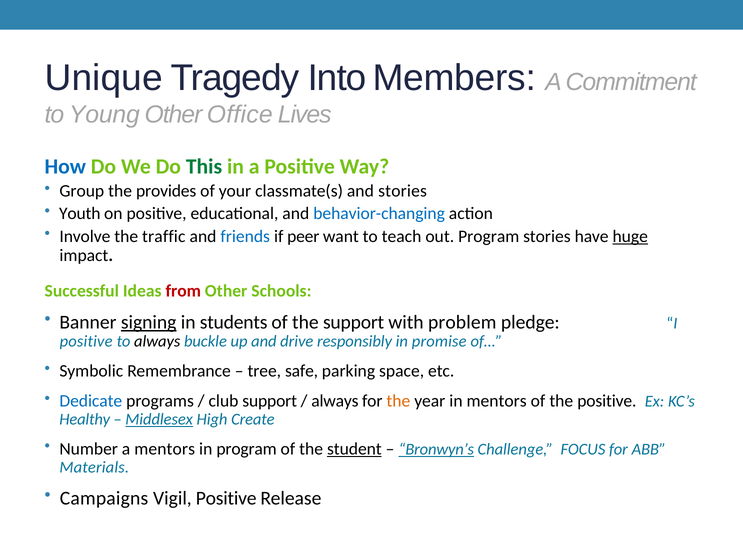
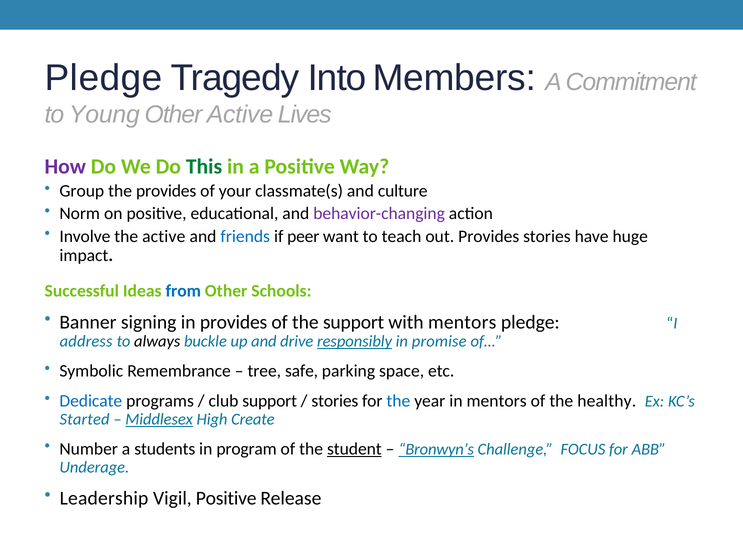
Unique: Unique -> Pledge (104, 78)
Other Office: Office -> Active (240, 114)
How colour: blue -> purple (65, 167)
and stories: stories -> culture (403, 191)
Youth: Youth -> Norm (80, 214)
behavior-changing colour: blue -> purple (379, 214)
the traffic: traffic -> active (164, 236)
out Program: Program -> Provides (489, 236)
huge underline: present -> none (630, 236)
from colour: red -> blue (183, 291)
signing underline: present -> none (149, 322)
in students: students -> provides (234, 322)
with problem: problem -> mentors (462, 322)
positive: positive -> address (86, 342)
responsibly underline: none -> present (355, 342)
always: always -> stories (335, 401)
the colour: orange -> blue (398, 401)
the positive: positive -> healthy (607, 401)
Healthy: Healthy -> Started (85, 420)
a mentors: mentors -> students (165, 449)
Materials: Materials -> Underage (94, 467)
Campaigns: Campaigns -> Leadership (104, 498)
